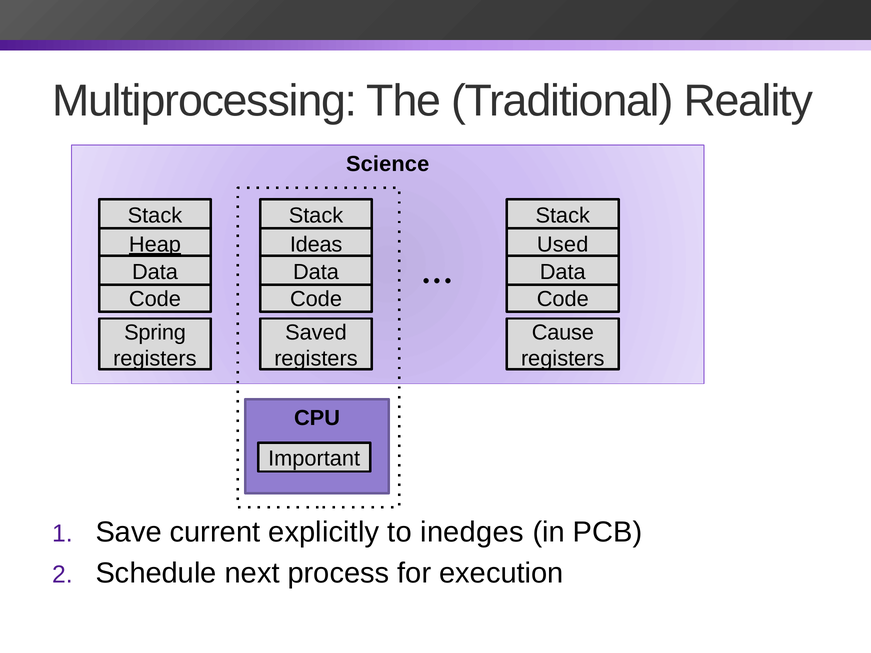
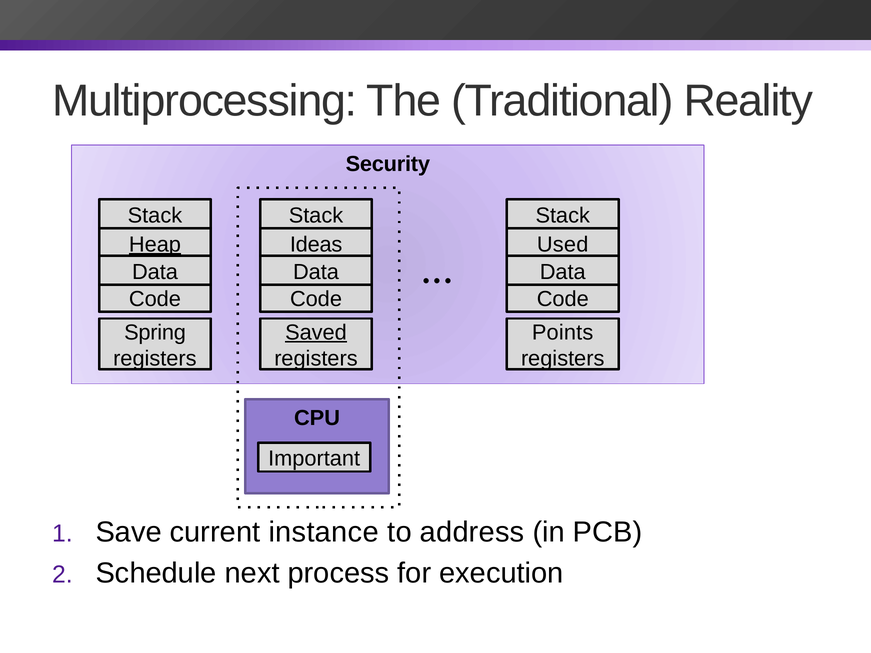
Science: Science -> Security (388, 164)
Saved underline: none -> present (316, 332)
Cause: Cause -> Points (563, 332)
explicitly: explicitly -> instance (324, 533)
inedges: inedges -> address (472, 533)
